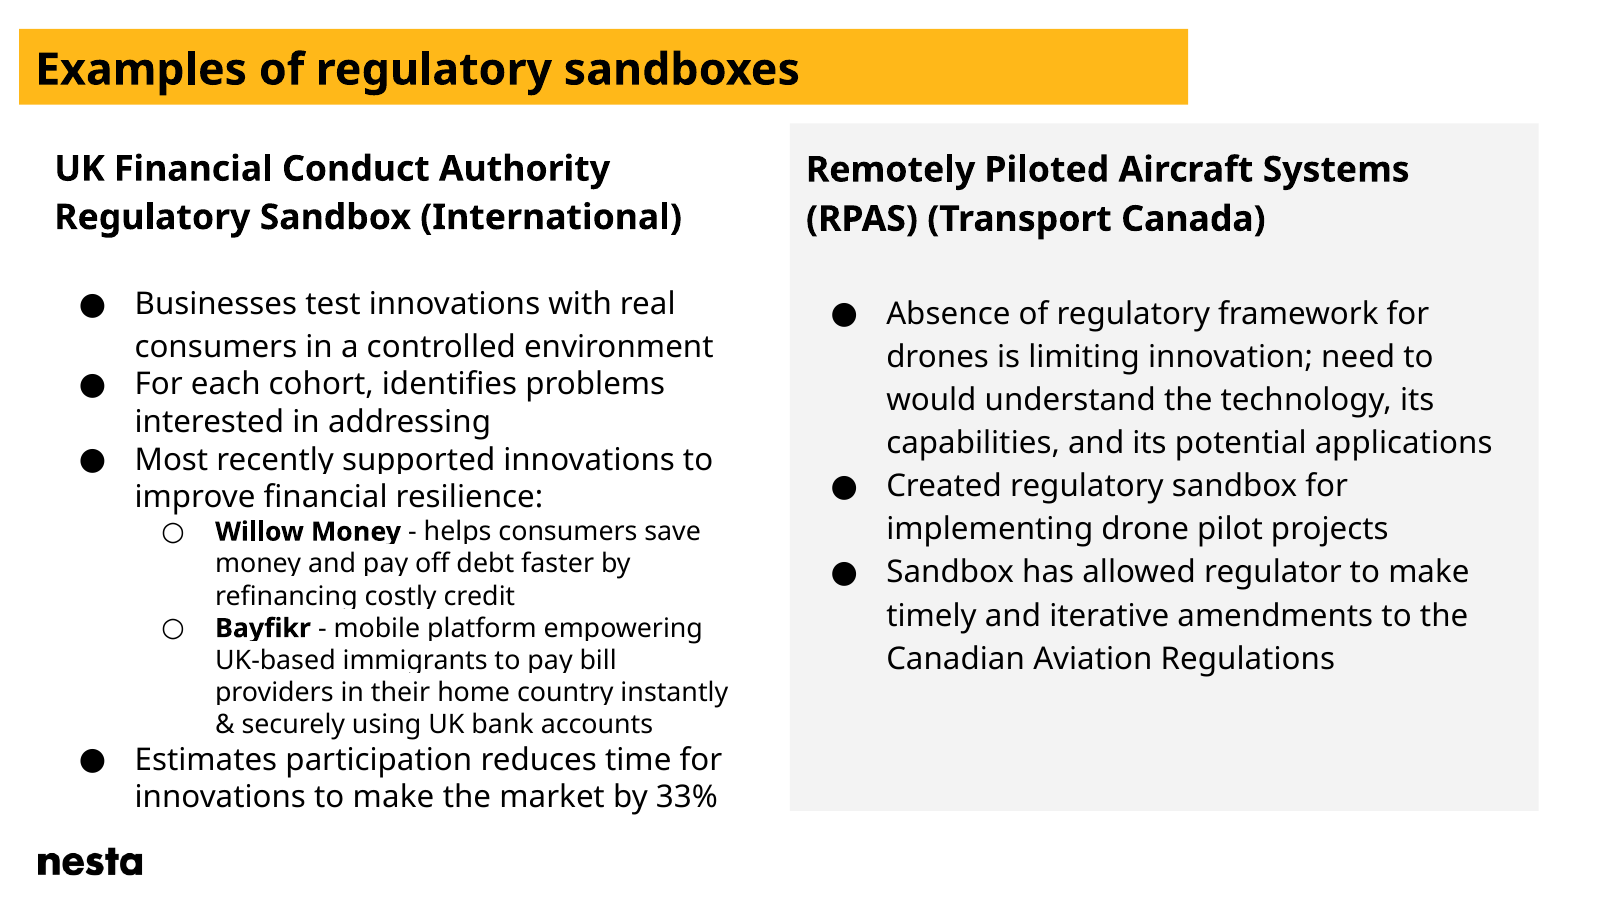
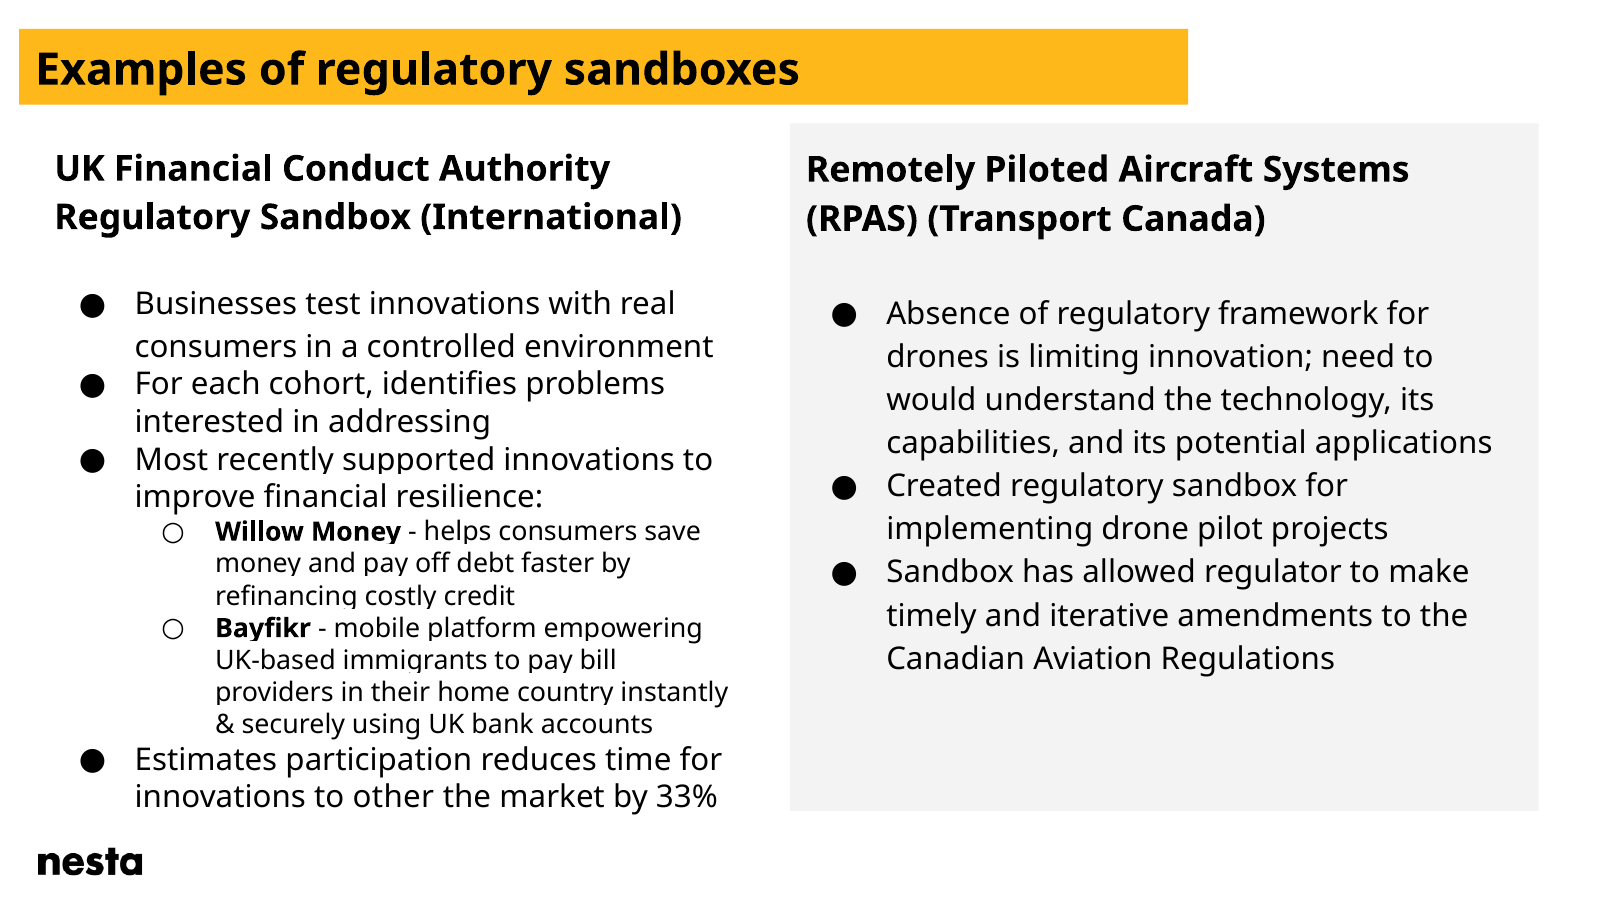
innovations to make: make -> other (393, 798)
